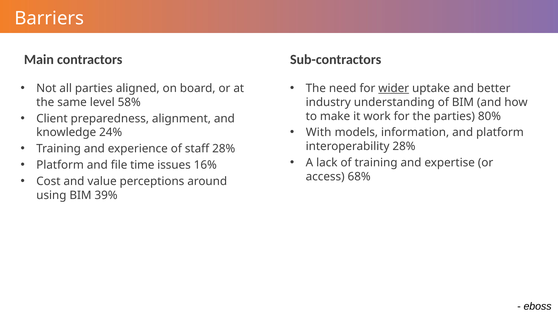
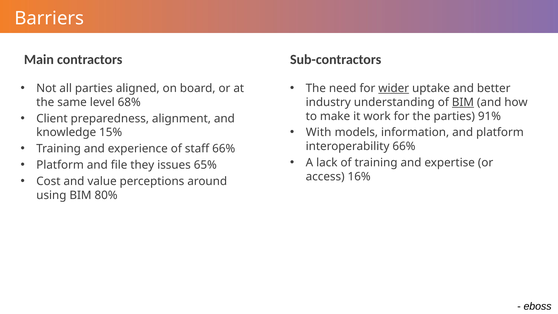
58%: 58% -> 68% (129, 102)
BIM underline: none -> present (463, 102)
80%: 80% -> 91% (489, 116)
24%: 24% -> 15% (111, 132)
staff 28%: 28% -> 66% (224, 149)
interoperability 28%: 28% -> 66% (404, 146)
time: time -> they (142, 165)
16%: 16% -> 65% (205, 165)
68%: 68% -> 16% (359, 177)
39%: 39% -> 80% (106, 195)
